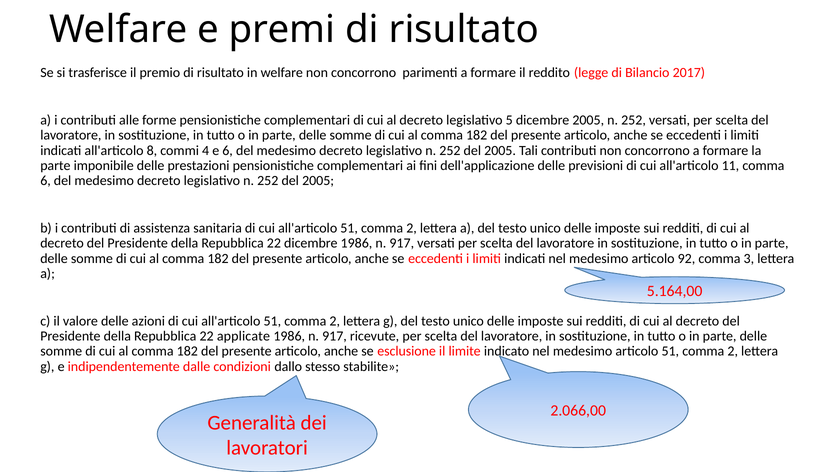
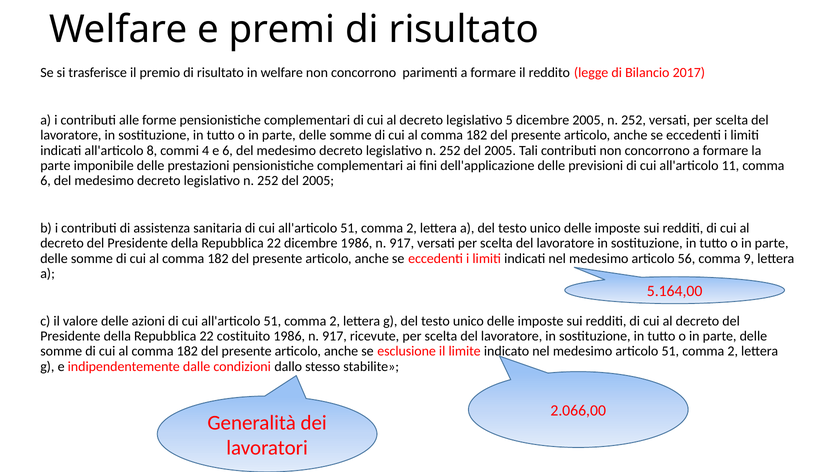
92: 92 -> 56 (686, 258)
3: 3 -> 9 (749, 258)
applicate: applicate -> costituito (244, 336)
